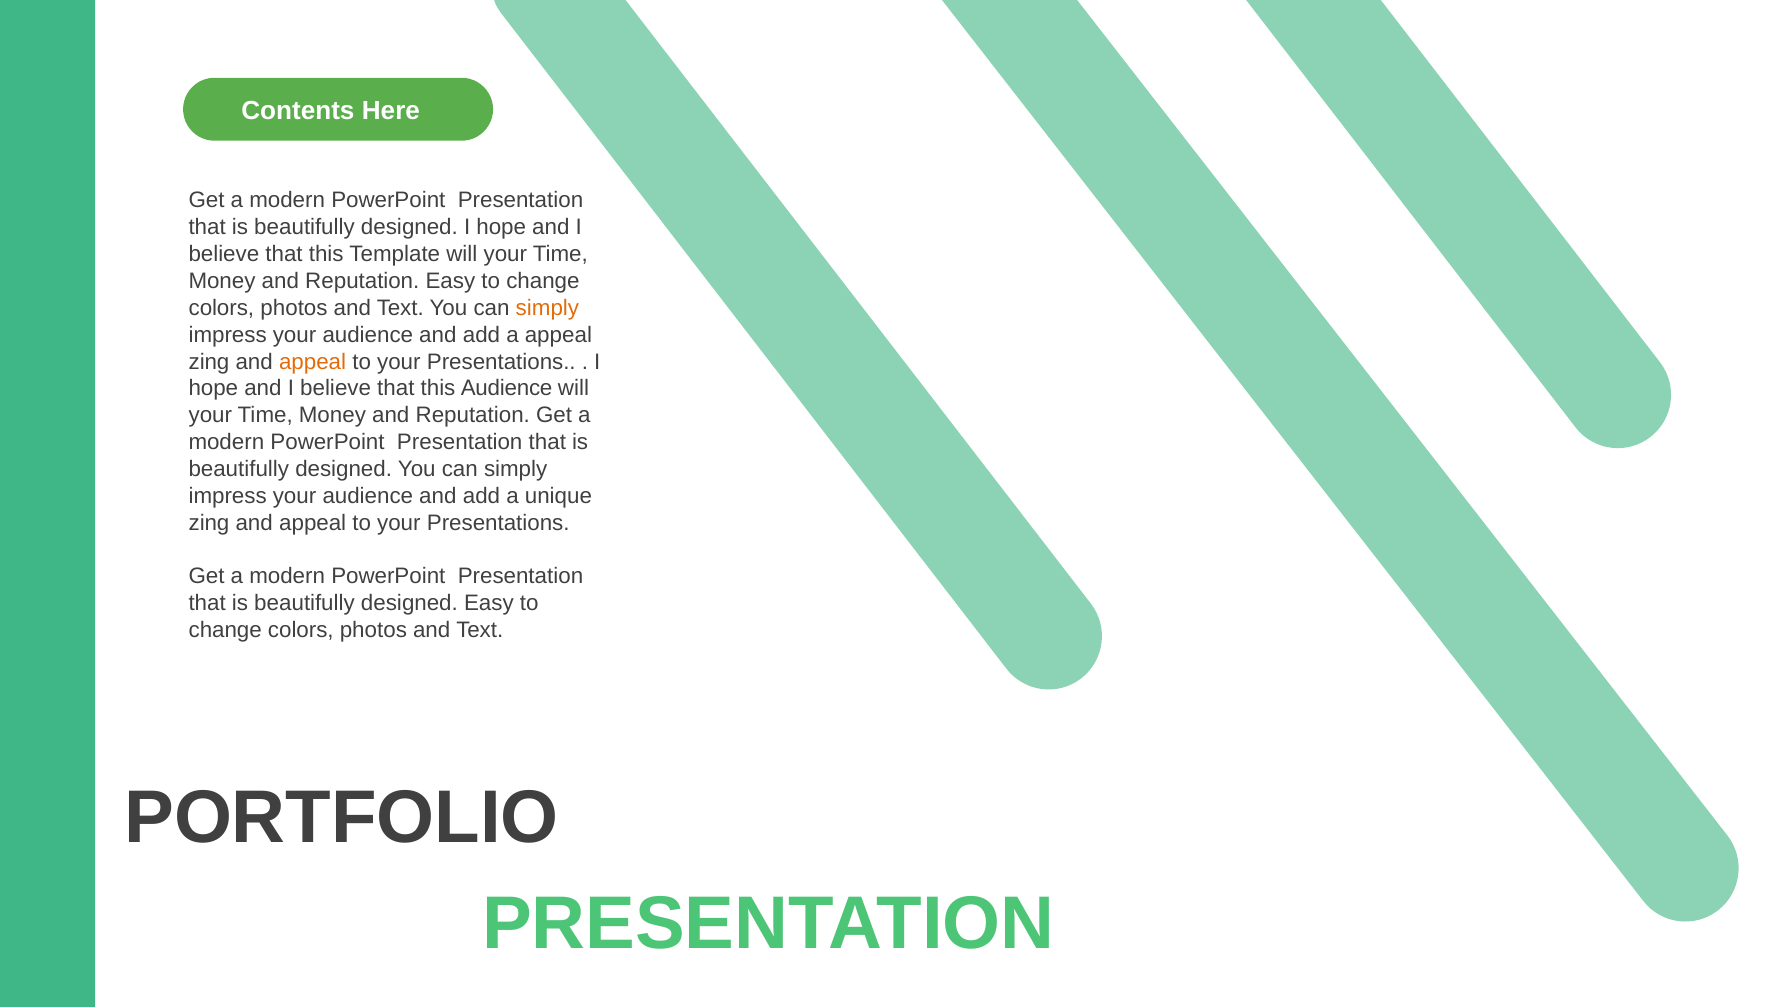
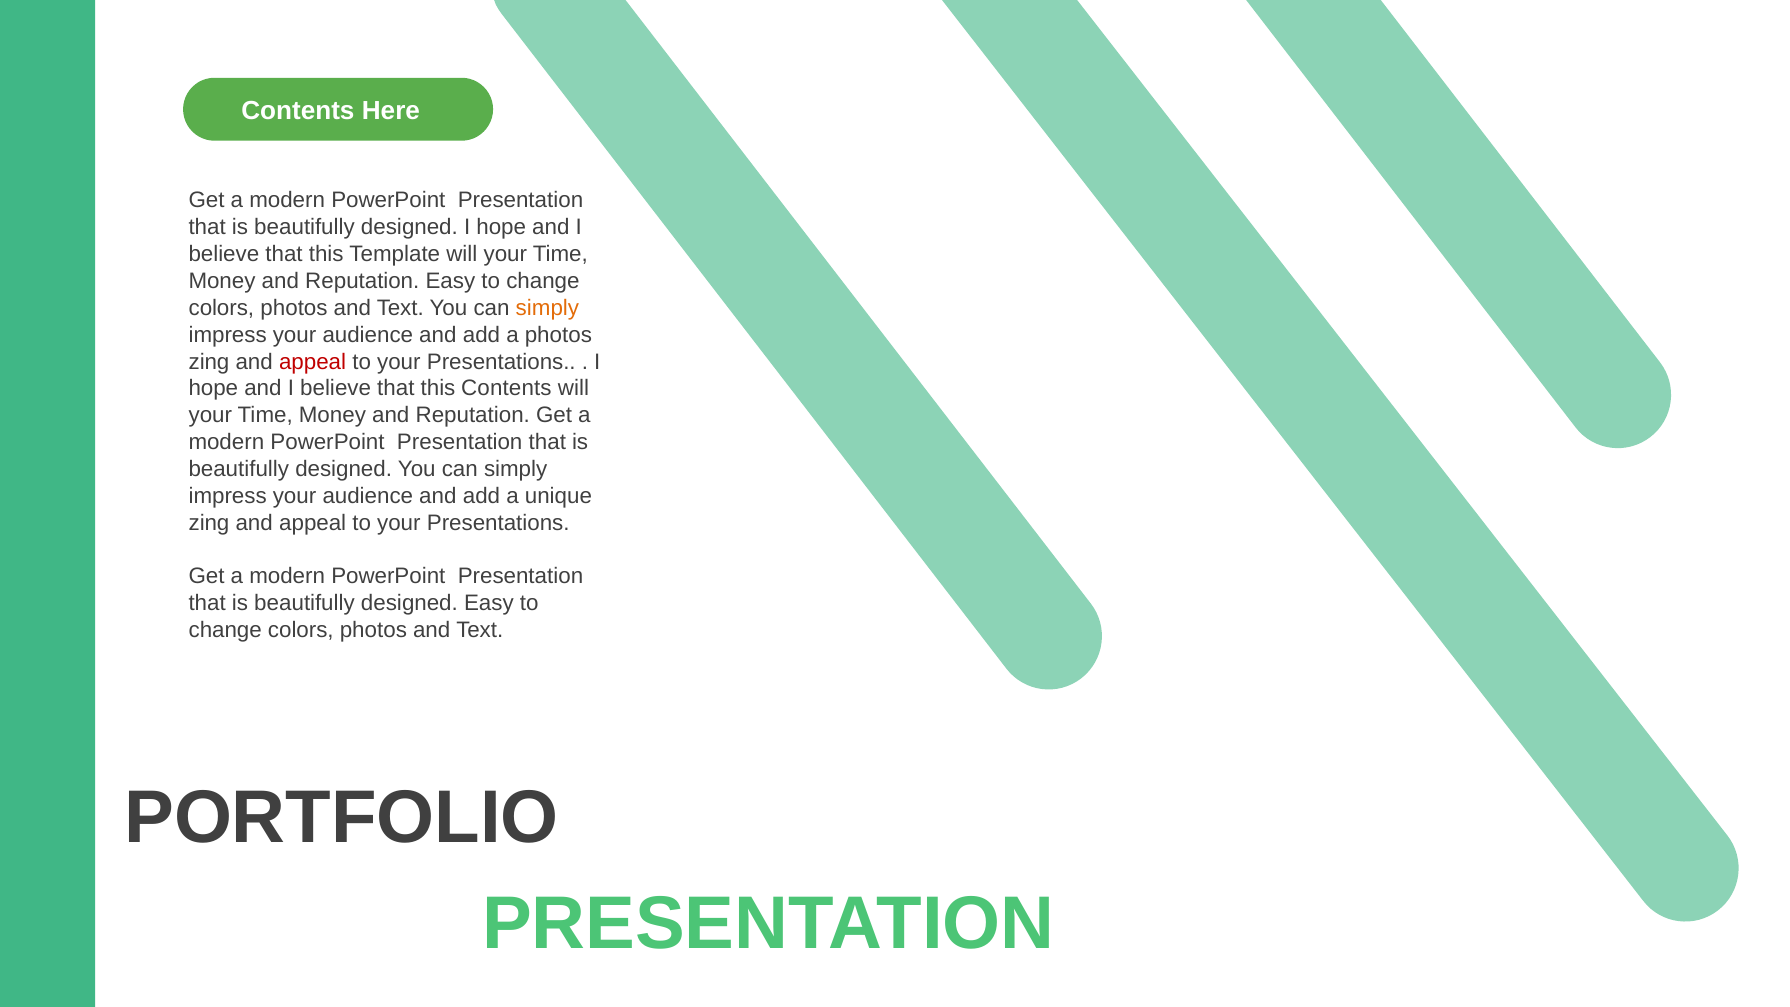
a appeal: appeal -> photos (558, 335)
appeal colour: orange -> red (313, 362)
this Audience: Audience -> Contents (506, 388)
